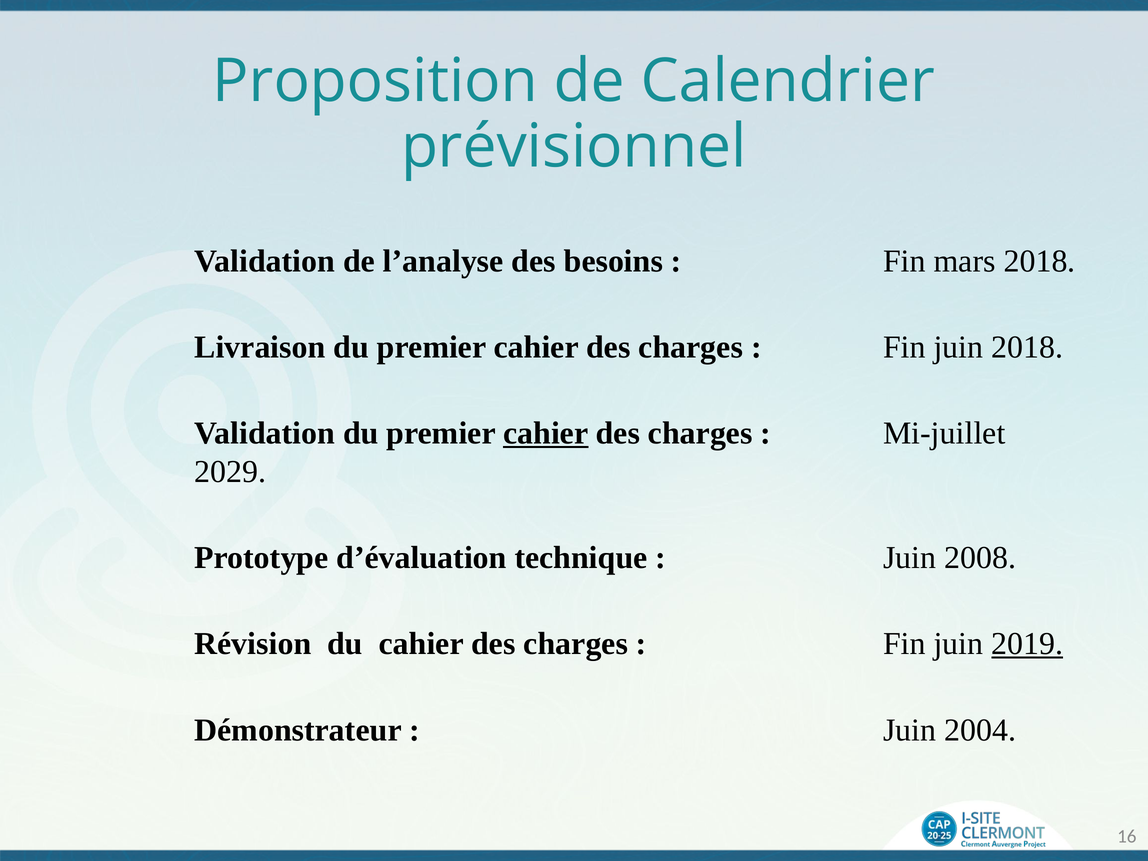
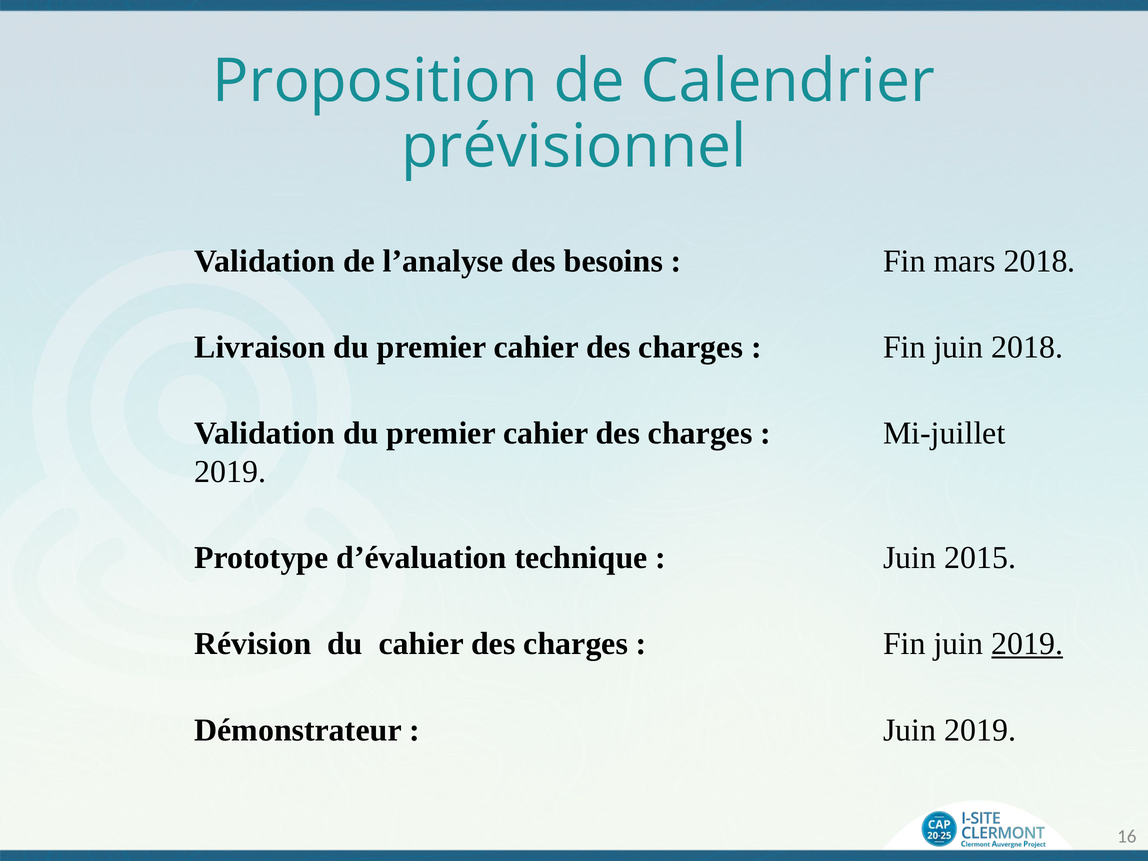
cahier underline: present -> none (546, 433)
2029: 2029 -> 2019 (230, 472)
2008: 2008 -> 2015 (980, 558)
2004: 2004 -> 2019 (980, 730)
